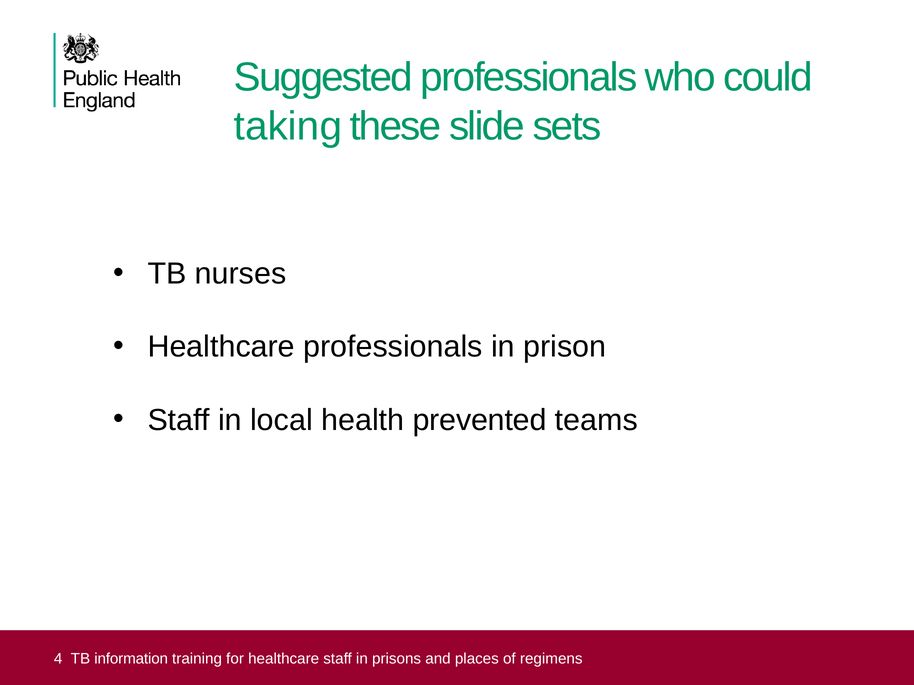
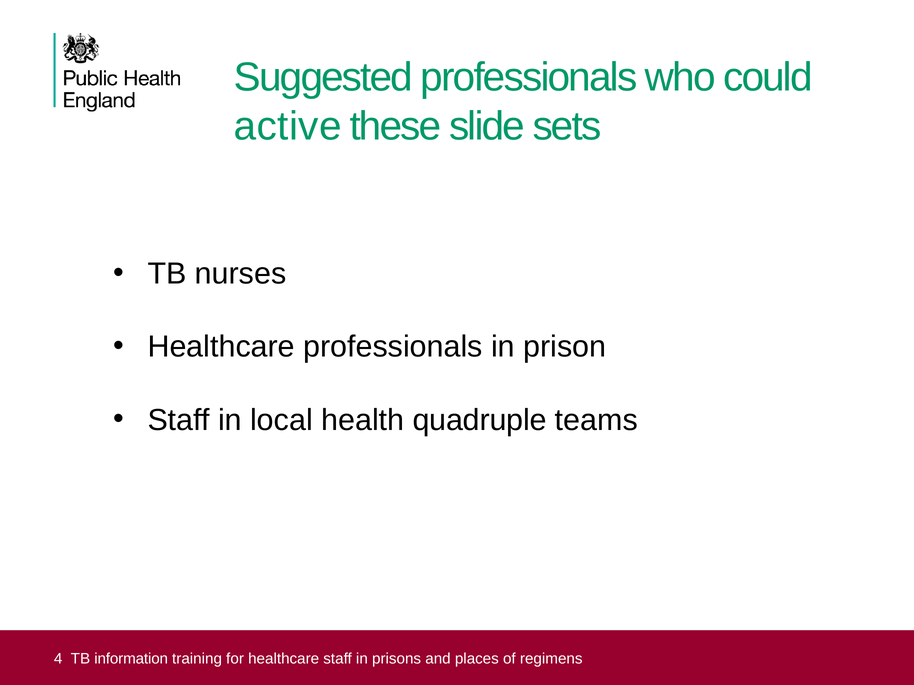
taking: taking -> active (288, 126)
prevented: prevented -> quadruple (480, 420)
